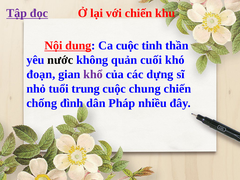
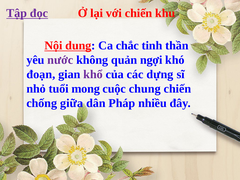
Ca cuộc: cuộc -> chắc (127, 46)
nước colour: black -> purple (60, 60)
cuối: cuối -> ngợi (151, 60)
trung: trung -> mong (86, 89)
đình: đình -> giữa (72, 103)
